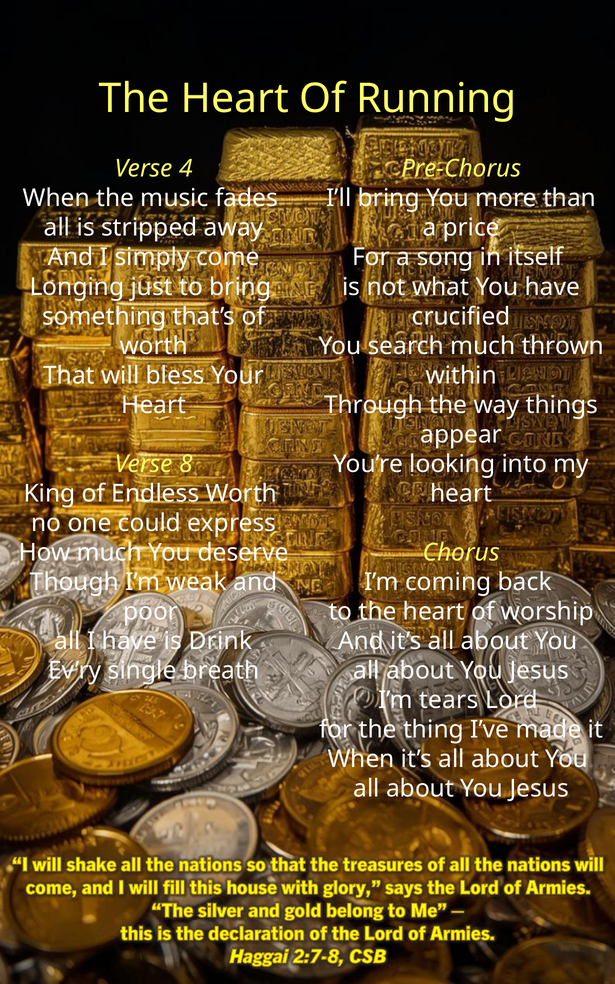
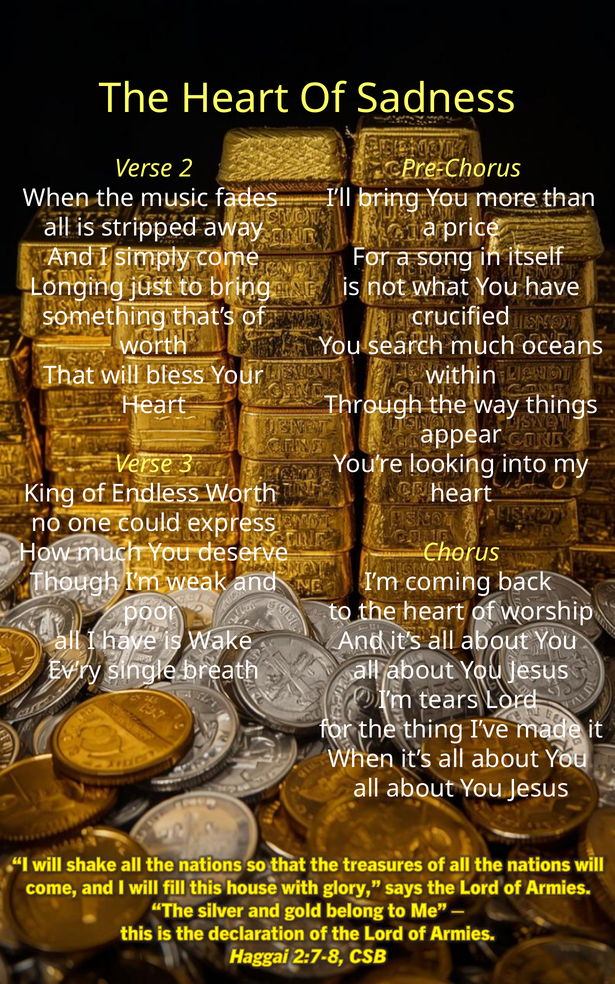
Running: Running -> Sadness (436, 99)
4: 4 -> 2 (186, 169)
thrown: thrown -> oceans (563, 346)
8: 8 -> 3 (186, 464)
Drink: Drink -> Wake (220, 641)
